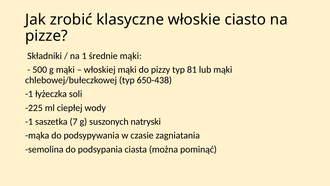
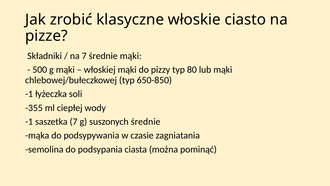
na 1: 1 -> 7 (84, 56)
81: 81 -> 80 (192, 70)
650-438: 650-438 -> 650-850 (154, 80)
-225: -225 -> -355 (34, 108)
suszonych natryski: natryski -> średnie (146, 121)
